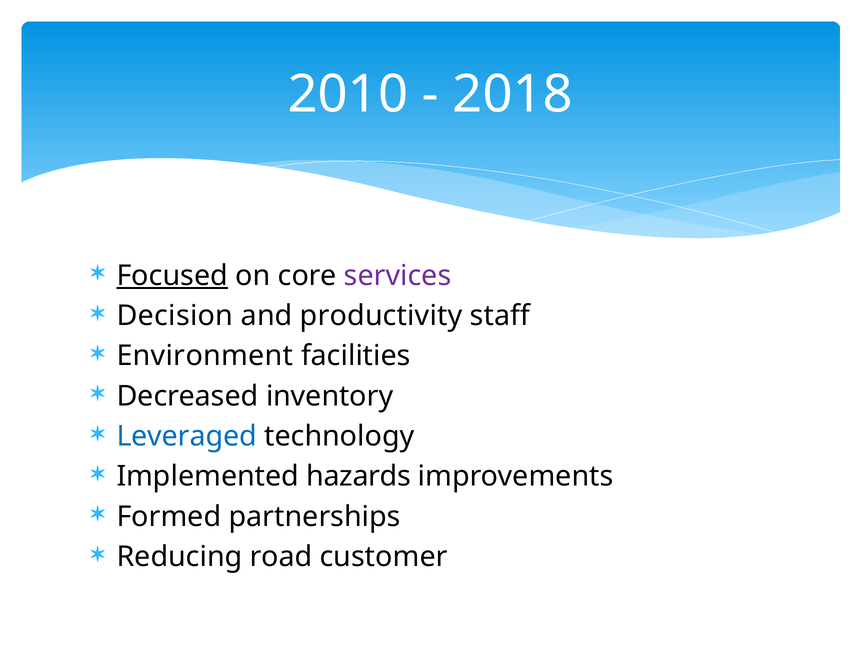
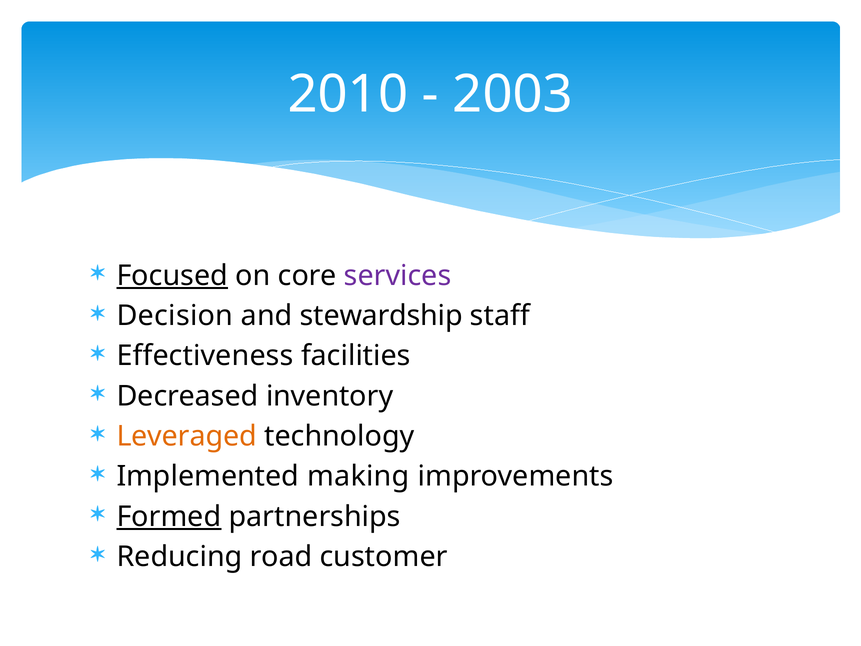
2018: 2018 -> 2003 (513, 95)
productivity: productivity -> stewardship (381, 316)
Environment: Environment -> Effectiveness (205, 356)
Leveraged colour: blue -> orange (187, 436)
hazards: hazards -> making (358, 476)
Formed underline: none -> present (169, 516)
